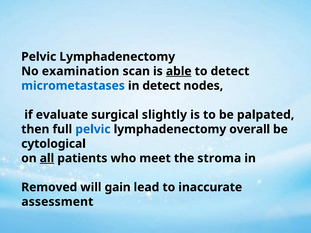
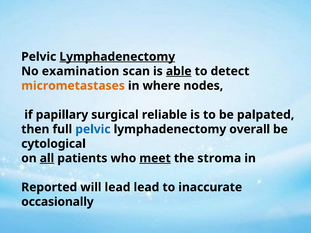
Lymphadenectomy underline: none -> present (117, 57)
micrometastases colour: blue -> orange (73, 86)
in detect: detect -> where (161, 86)
evaluate: evaluate -> papillary (62, 115)
slightly: slightly -> reliable (164, 115)
meet underline: none -> present (155, 158)
Removed: Removed -> Reported (49, 187)
will gain: gain -> lead (118, 187)
assessment: assessment -> occasionally (57, 202)
